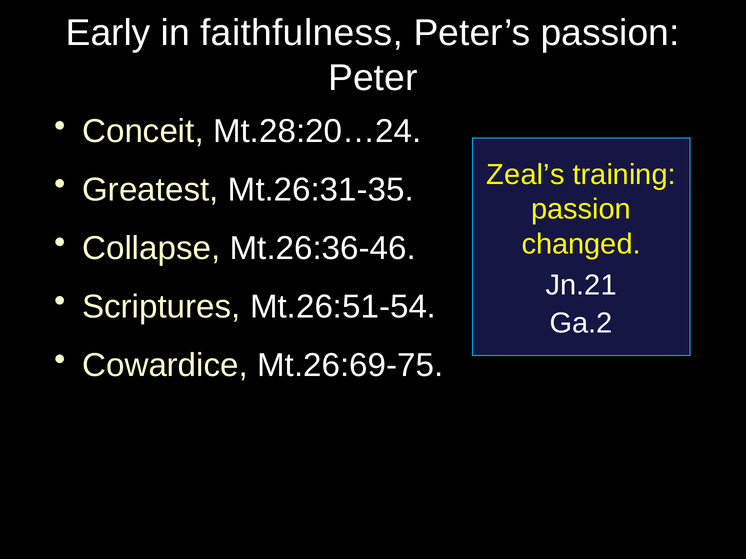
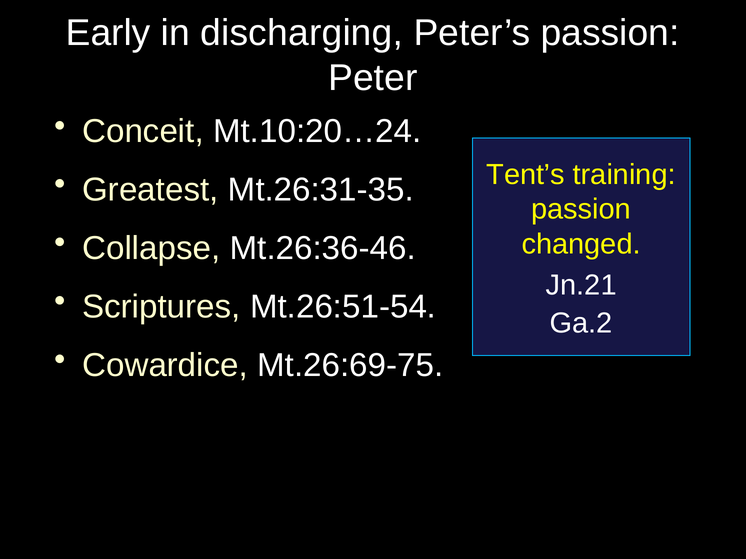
faithfulness: faithfulness -> discharging (302, 33)
Mt.28:20…24: Mt.28:20…24 -> Mt.10:20…24 (317, 132)
Zeal’s: Zeal’s -> Tent’s (526, 175)
